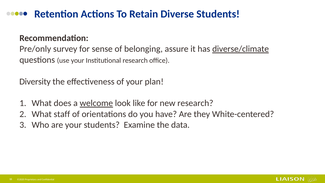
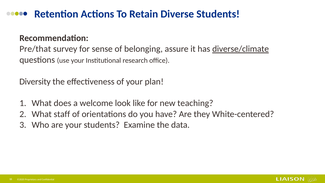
Pre/only: Pre/only -> Pre/that (35, 49)
welcome underline: present -> none (96, 103)
new research: research -> teaching (195, 103)
